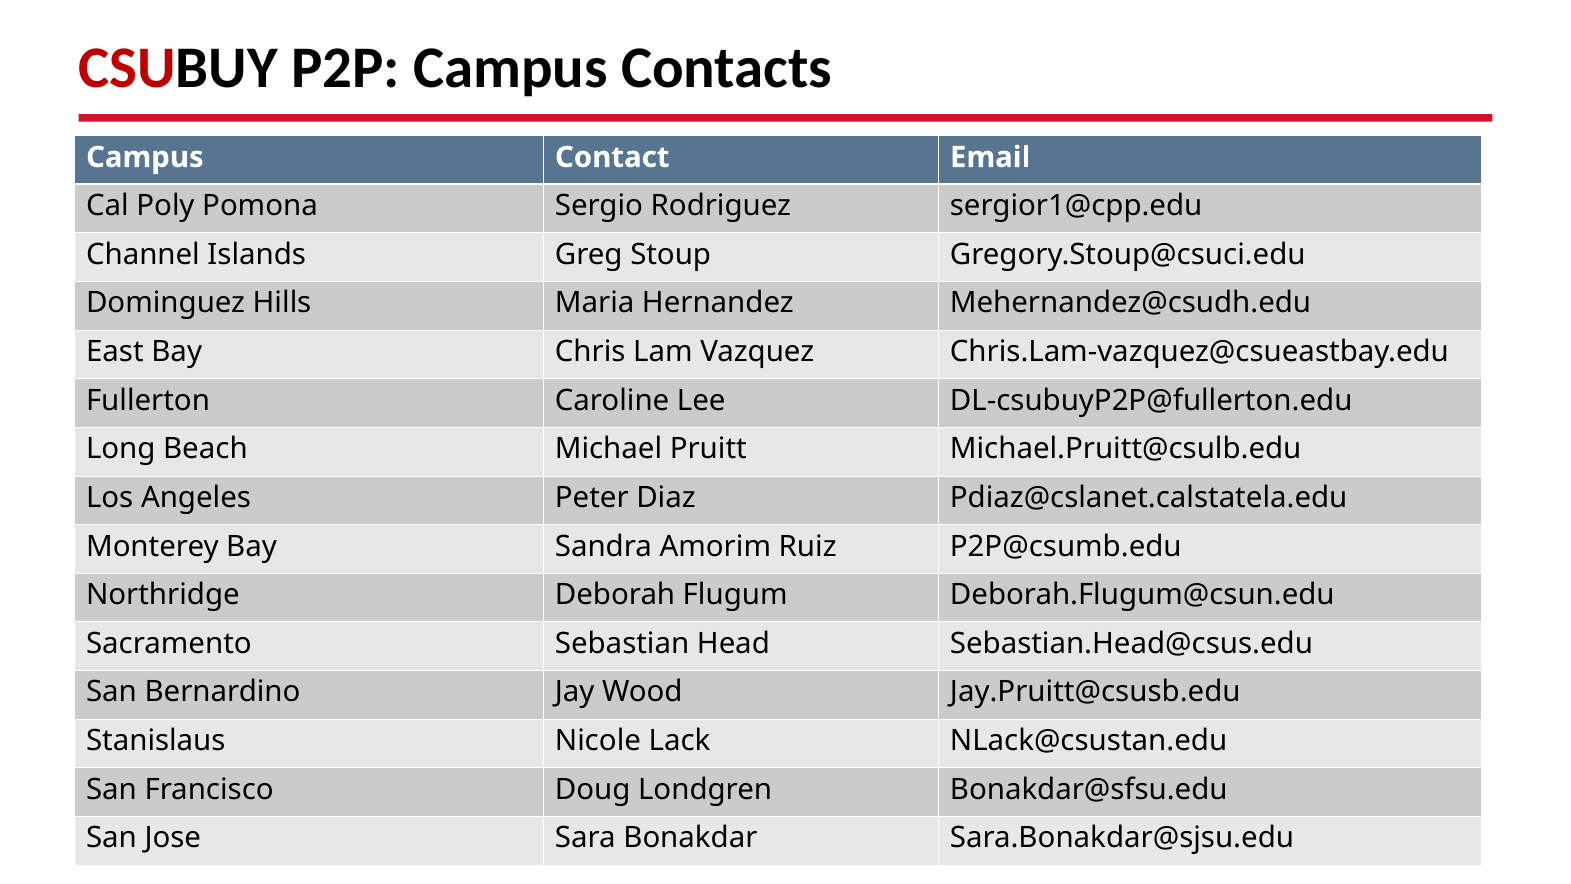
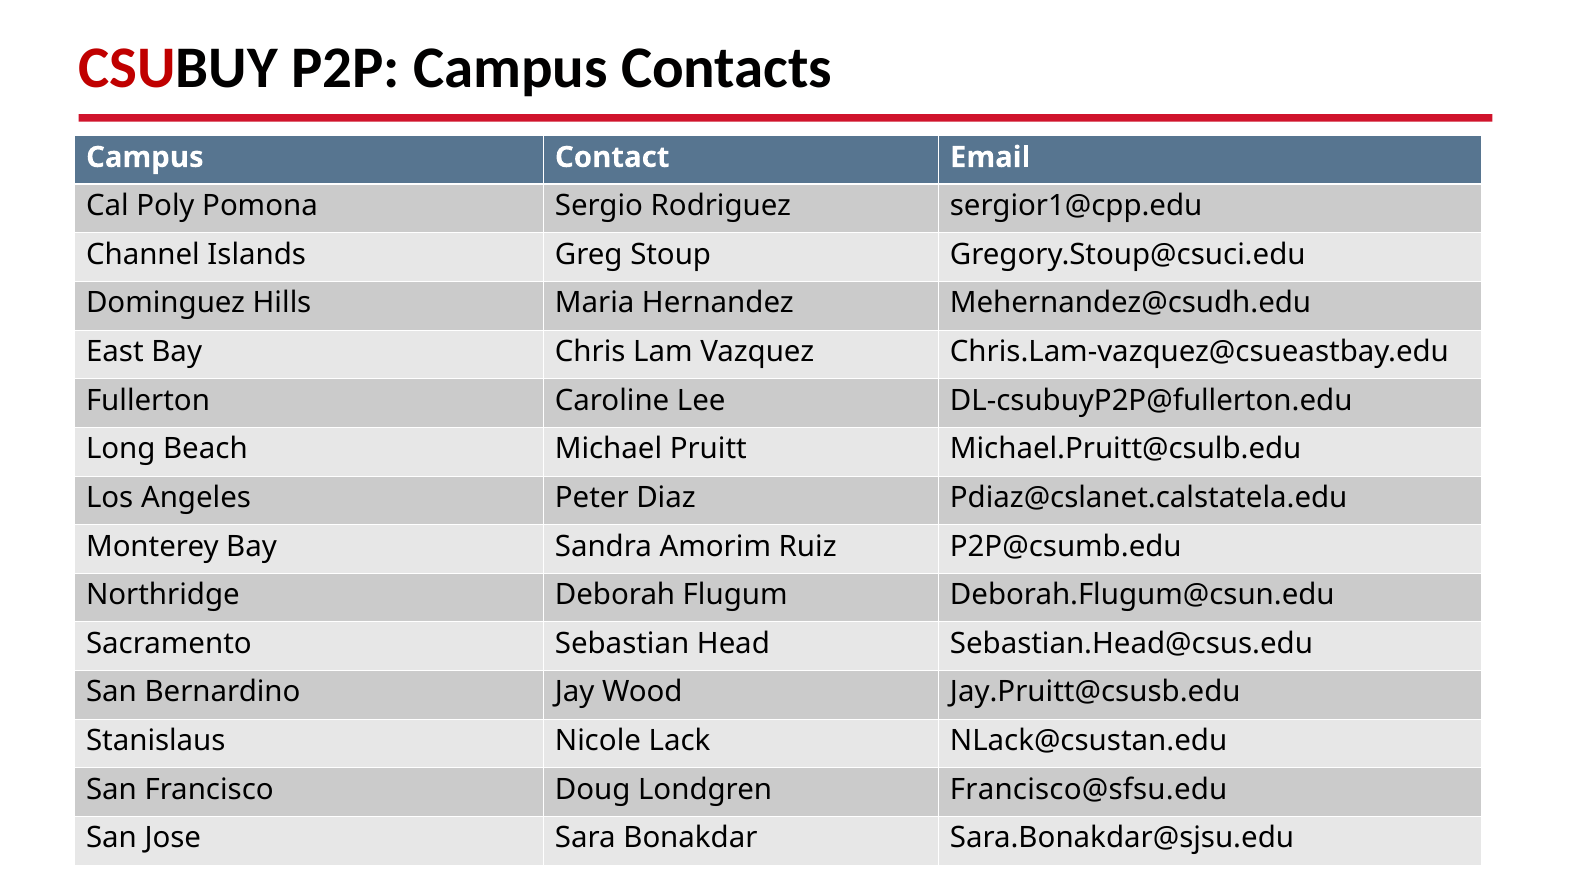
Bonakdar@sfsu.edu: Bonakdar@sfsu.edu -> Francisco@sfsu.edu (1089, 789)
